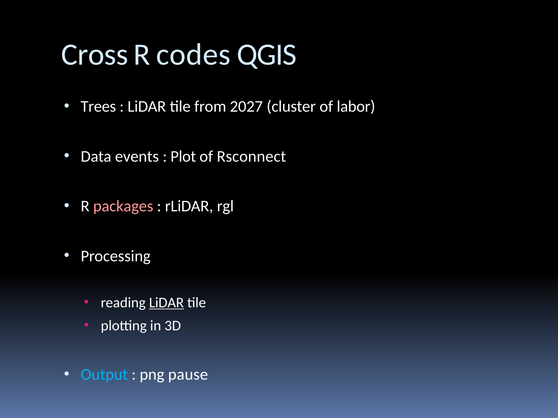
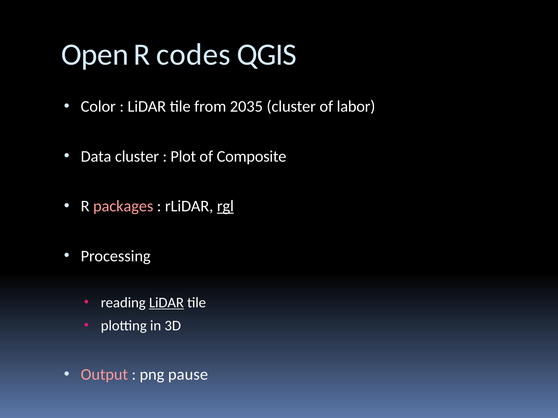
Cross: Cross -> Open (95, 55)
Trees: Trees -> Color (98, 107)
2027: 2027 -> 2035 (246, 107)
Data events: events -> cluster (137, 157)
Rsconnect: Rsconnect -> Composite (252, 157)
rgl underline: none -> present (225, 206)
Output colour: light blue -> pink (104, 375)
